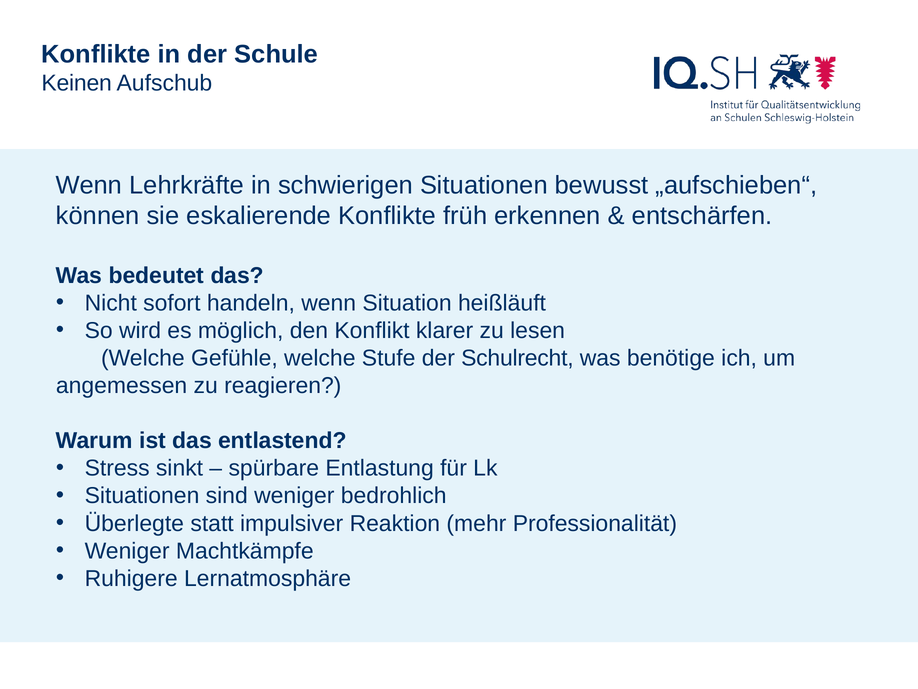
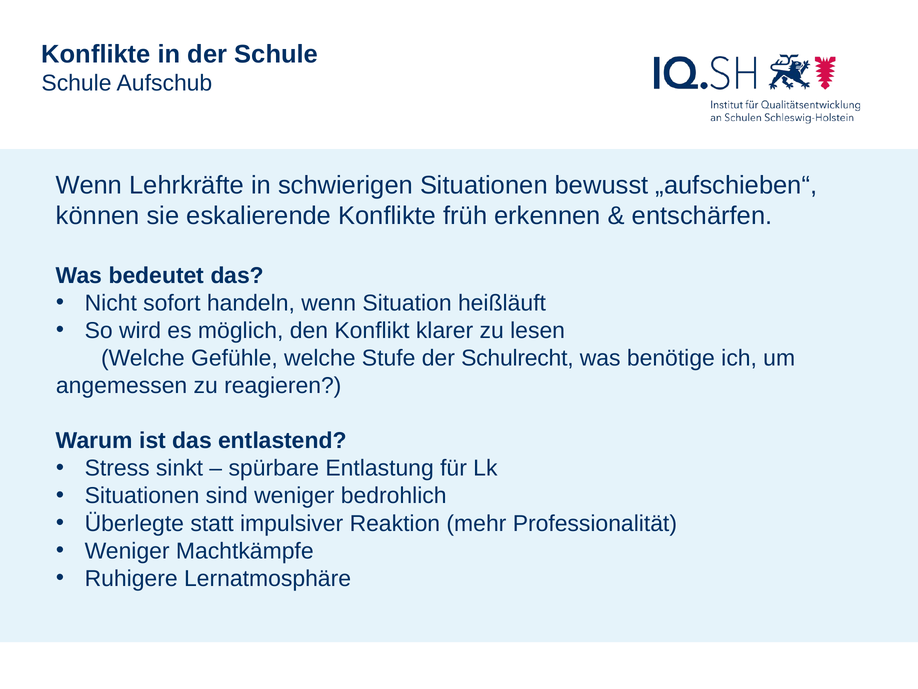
Keinen: Keinen -> Schule (77, 83)
